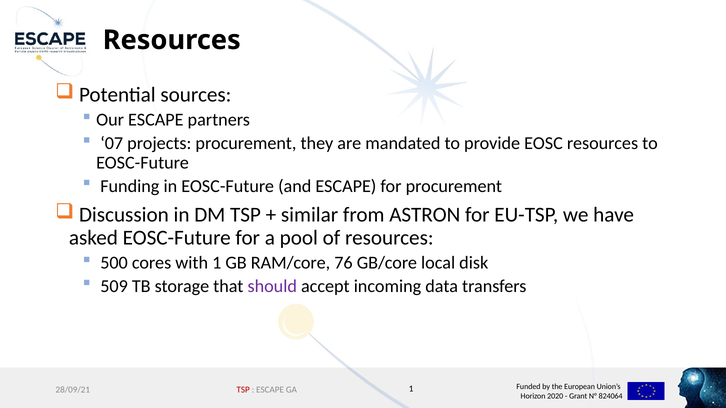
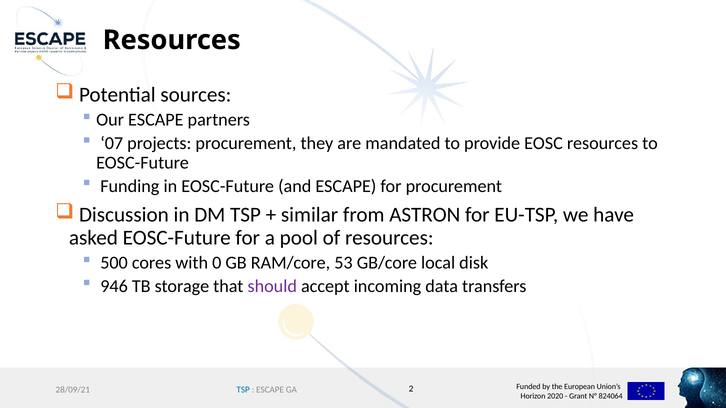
with 1: 1 -> 0 (217, 263)
76: 76 -> 53 (343, 263)
509: 509 -> 946 (114, 286)
TSP colour: red -> blue (243, 390)
28/09/21 1: 1 -> 2 (411, 389)
